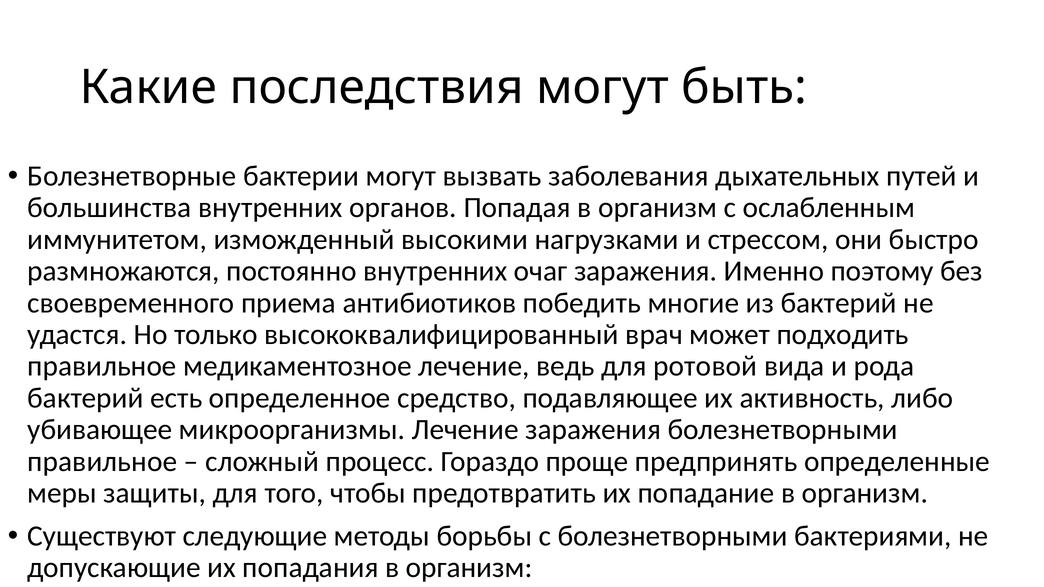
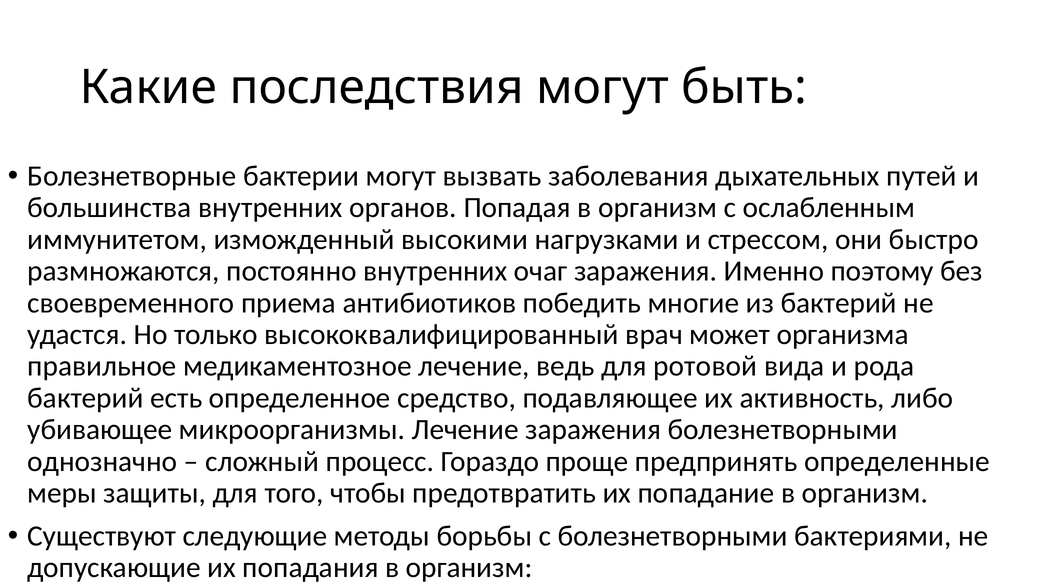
подходить: подходить -> организма (843, 335)
правильное: правильное -> однозначно (102, 462)
